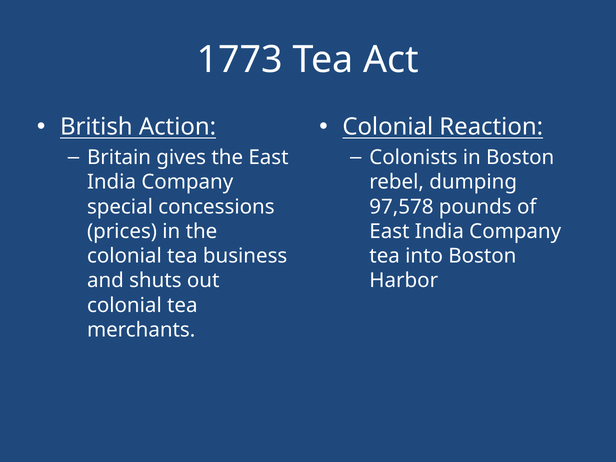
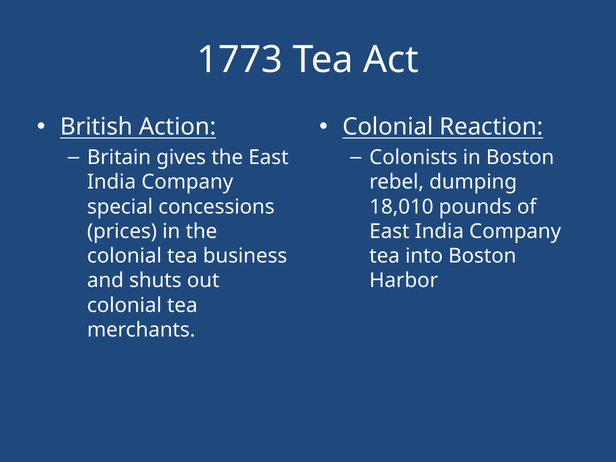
97,578: 97,578 -> 18,010 (401, 207)
